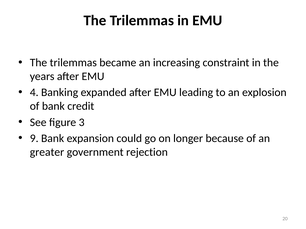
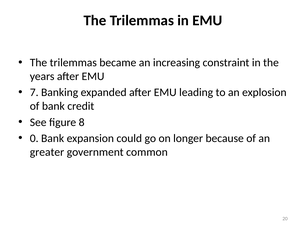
4: 4 -> 7 (34, 93)
3: 3 -> 8 (82, 123)
9: 9 -> 0 (34, 139)
rejection: rejection -> common (147, 152)
